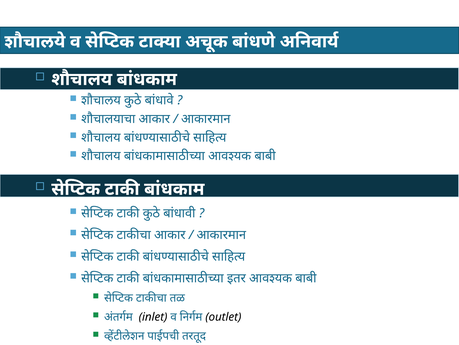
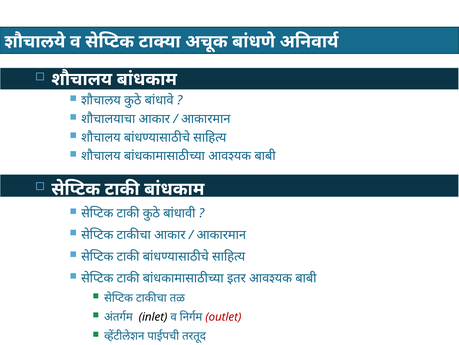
outlet colour: black -> red (223, 316)
